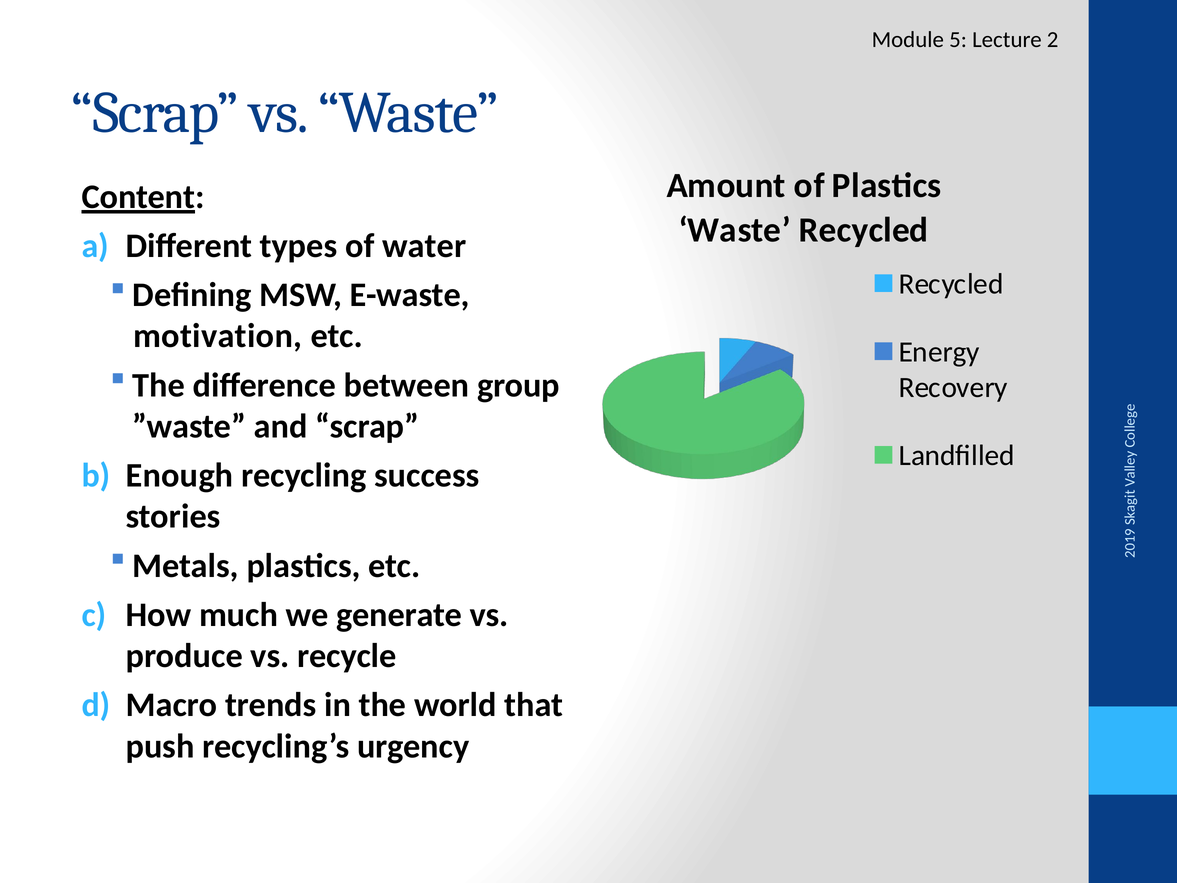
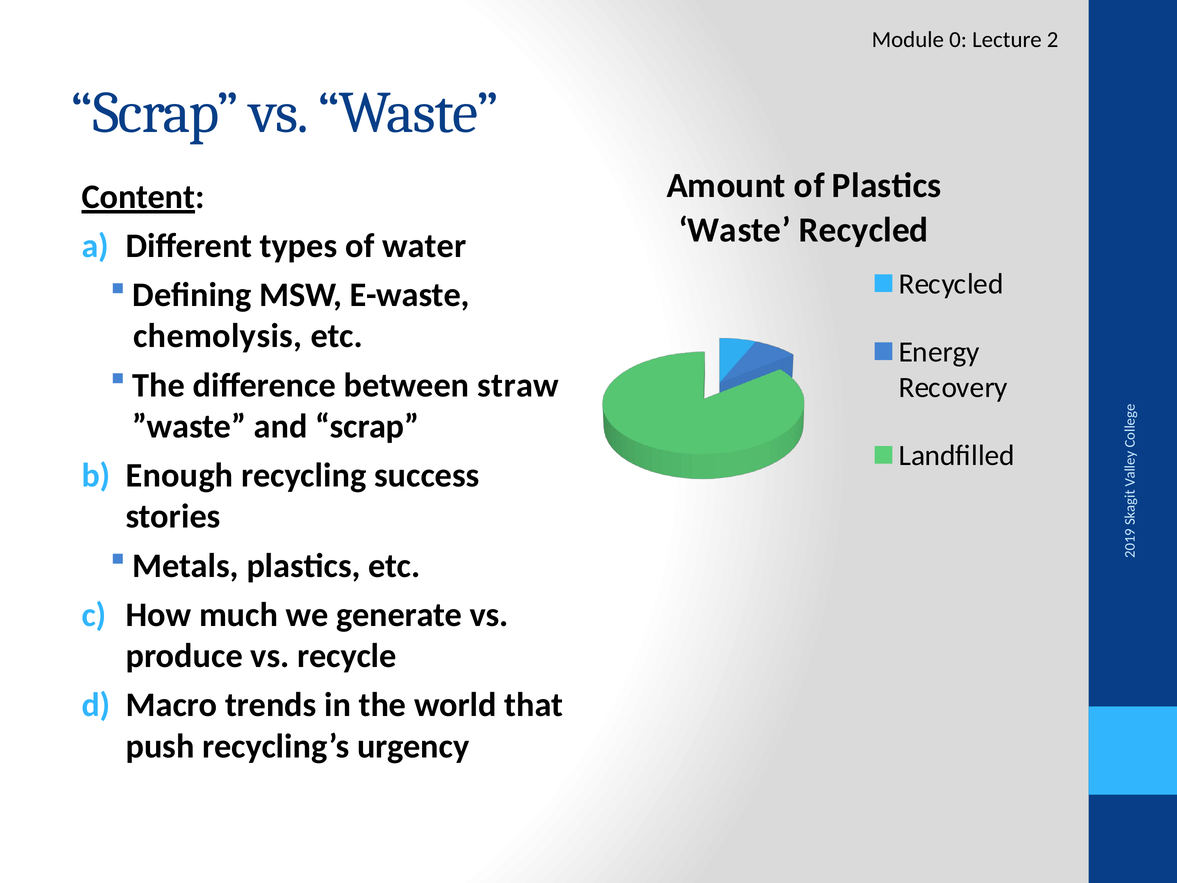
Module 5: 5 -> 0 (958, 40)
motivation: motivation -> chemolysis (218, 336)
group: group -> straw (518, 385)
